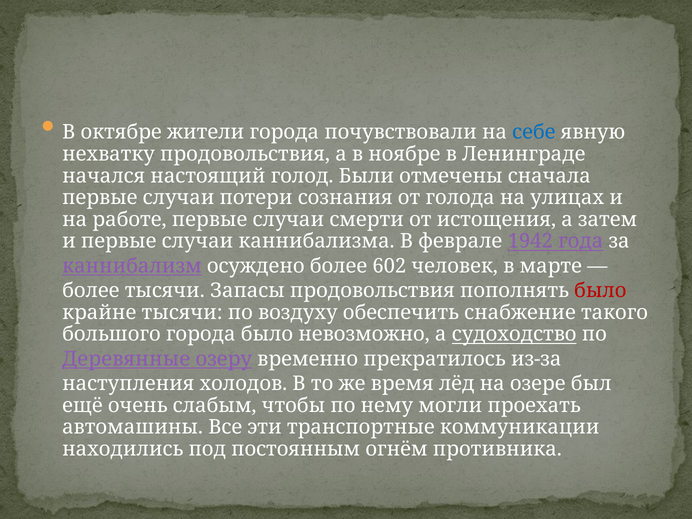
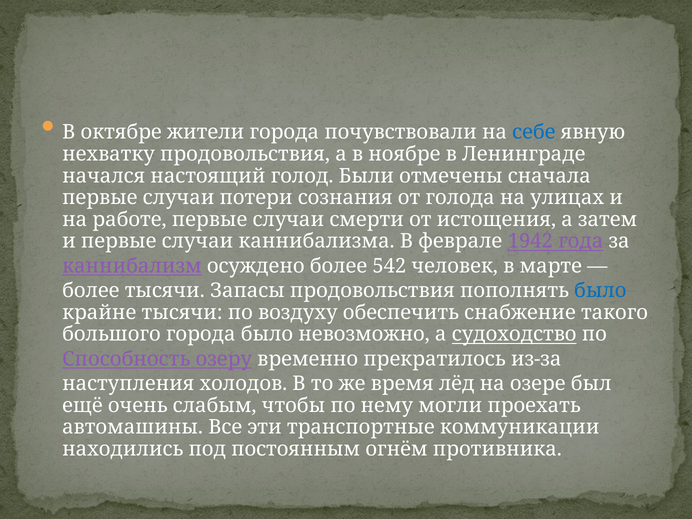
602: 602 -> 542 (389, 266)
было colour: red -> blue (600, 291)
Деревянные: Деревянные -> Способность (126, 359)
